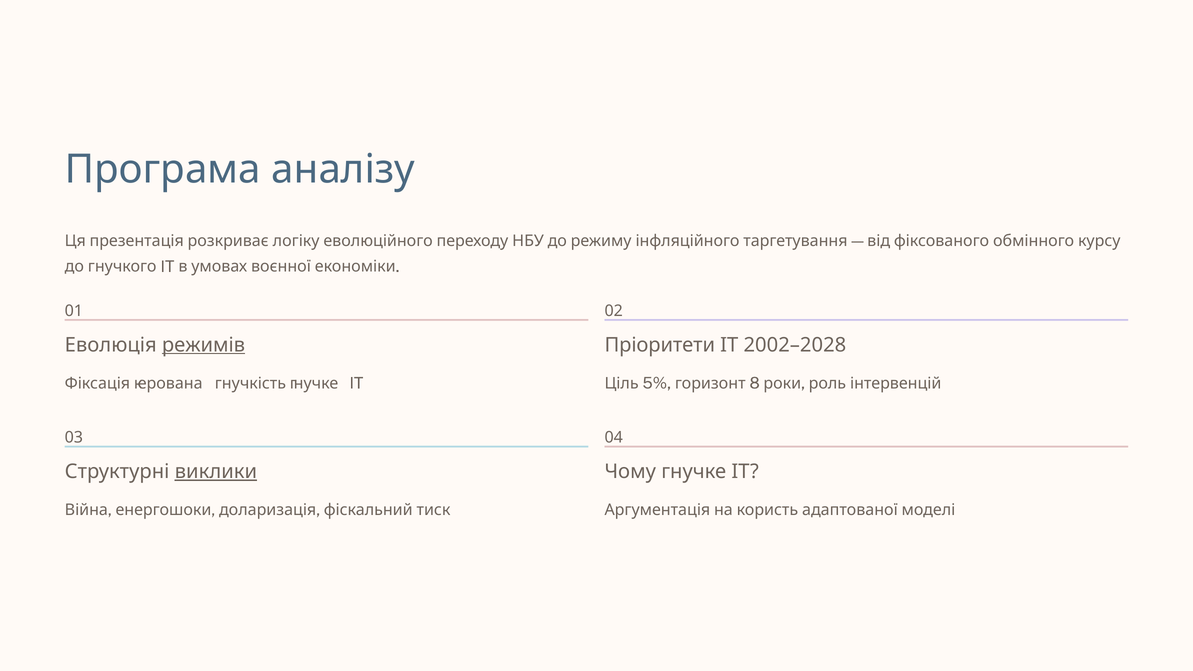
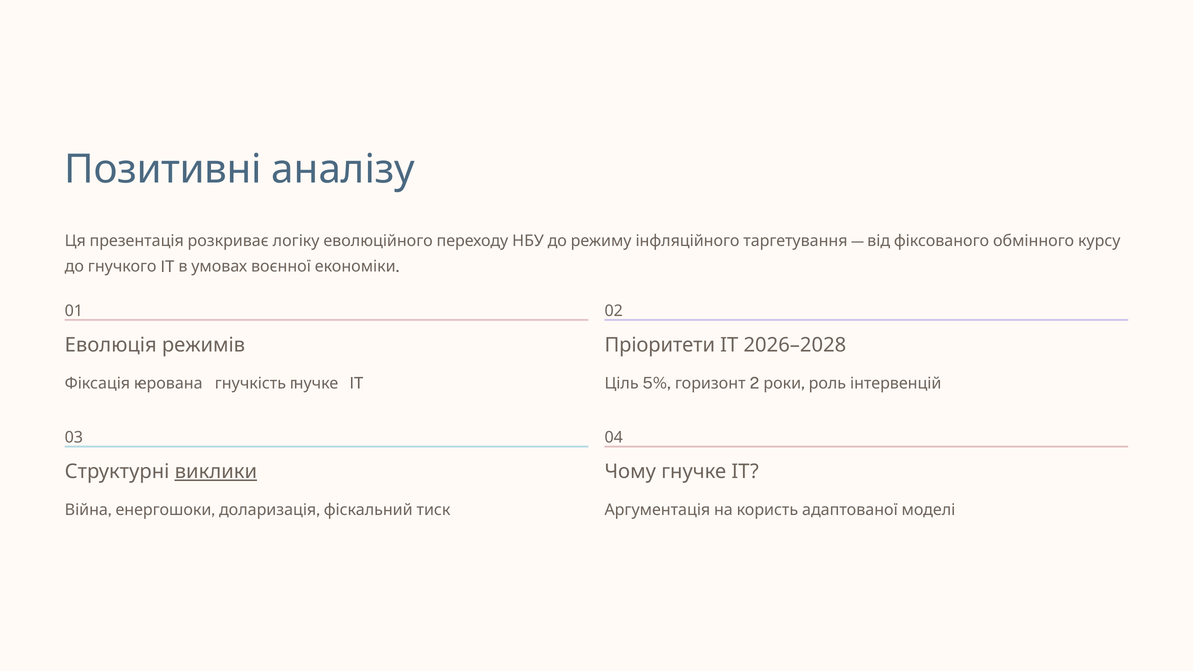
Програма: Програма -> Позитивні (163, 169)
режимів underline: present -> none (204, 345)
2002–2028: 2002–2028 -> 2026–2028 (795, 345)
8: 8 -> 2 (754, 383)
